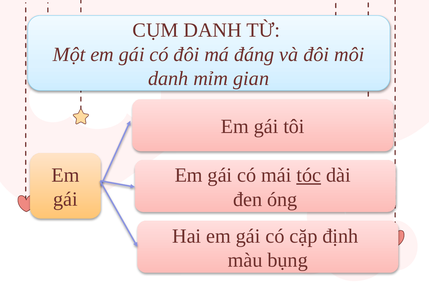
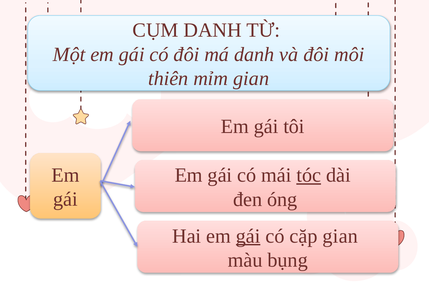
má đáng: đáng -> danh (254, 54)
danh: danh -> thiên (168, 79)
gái underline: none -> present (248, 236)
cặp định: định -> gian (340, 236)
